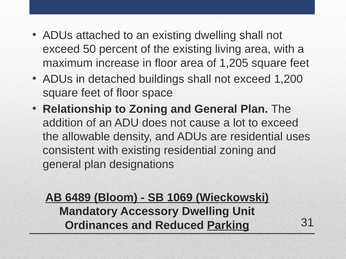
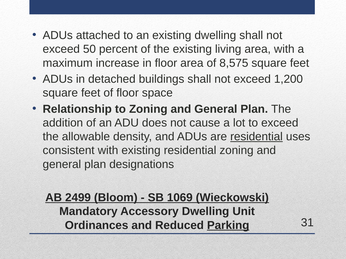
1,205: 1,205 -> 8,575 (234, 63)
residential underline: none -> present (256, 137)
6489: 6489 -> 2499 (78, 198)
